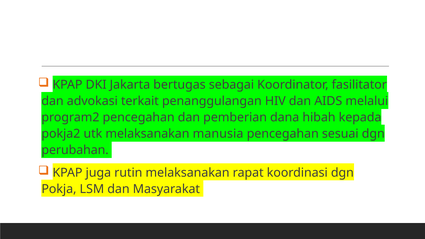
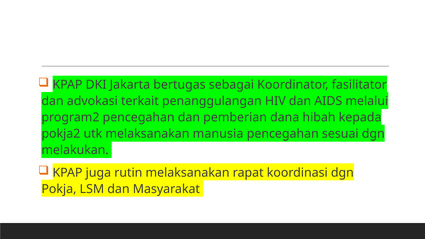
perubahan: perubahan -> melakukan (75, 150)
